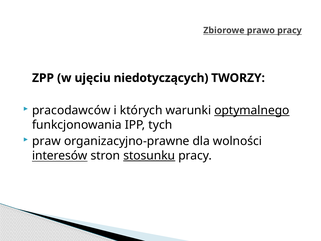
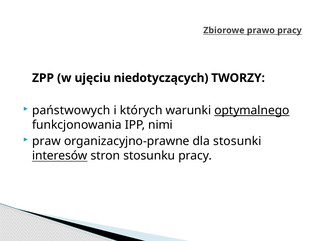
pracodawców: pracodawców -> państwowych (71, 110)
tych: tych -> nimi (161, 125)
wolności: wolności -> stosunki (237, 141)
stosunku underline: present -> none (149, 156)
